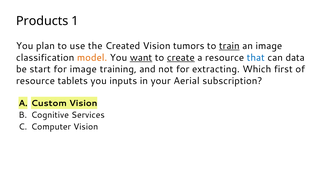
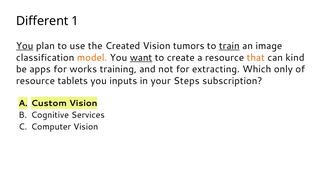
Products: Products -> Different (42, 21)
You underline: none -> present (25, 46)
create underline: present -> none (181, 58)
that colour: blue -> orange (256, 58)
data: data -> kind (295, 58)
start: start -> apps (40, 69)
for image: image -> works (83, 69)
first: first -> only (283, 69)
Aerial: Aerial -> Steps (187, 81)
